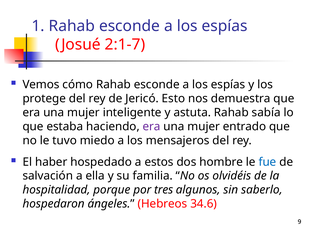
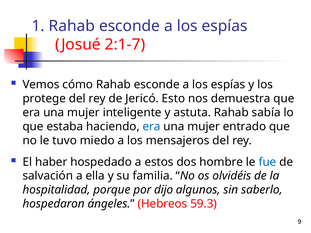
era colour: purple -> blue (152, 127)
tres: tres -> dijo (164, 190)
34.6: 34.6 -> 59.3 (204, 204)
